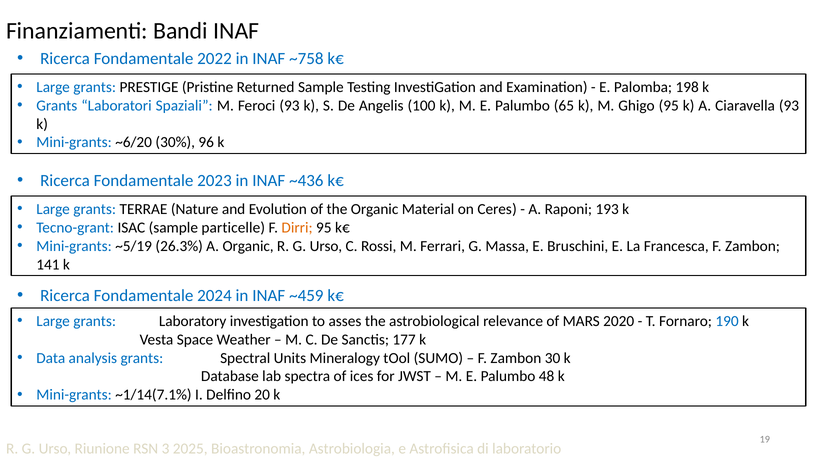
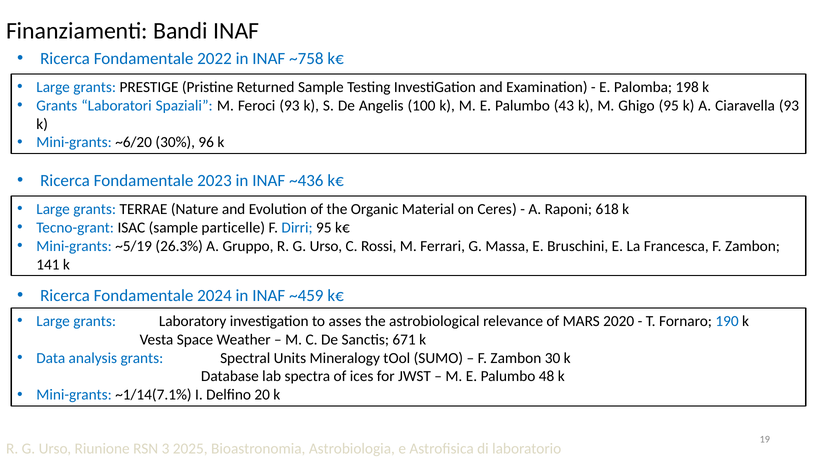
65: 65 -> 43 (564, 106)
193: 193 -> 618 (607, 209)
Dirri colour: orange -> blue (297, 227)
A Organic: Organic -> Gruppo (248, 246)
177: 177 -> 671 (404, 339)
